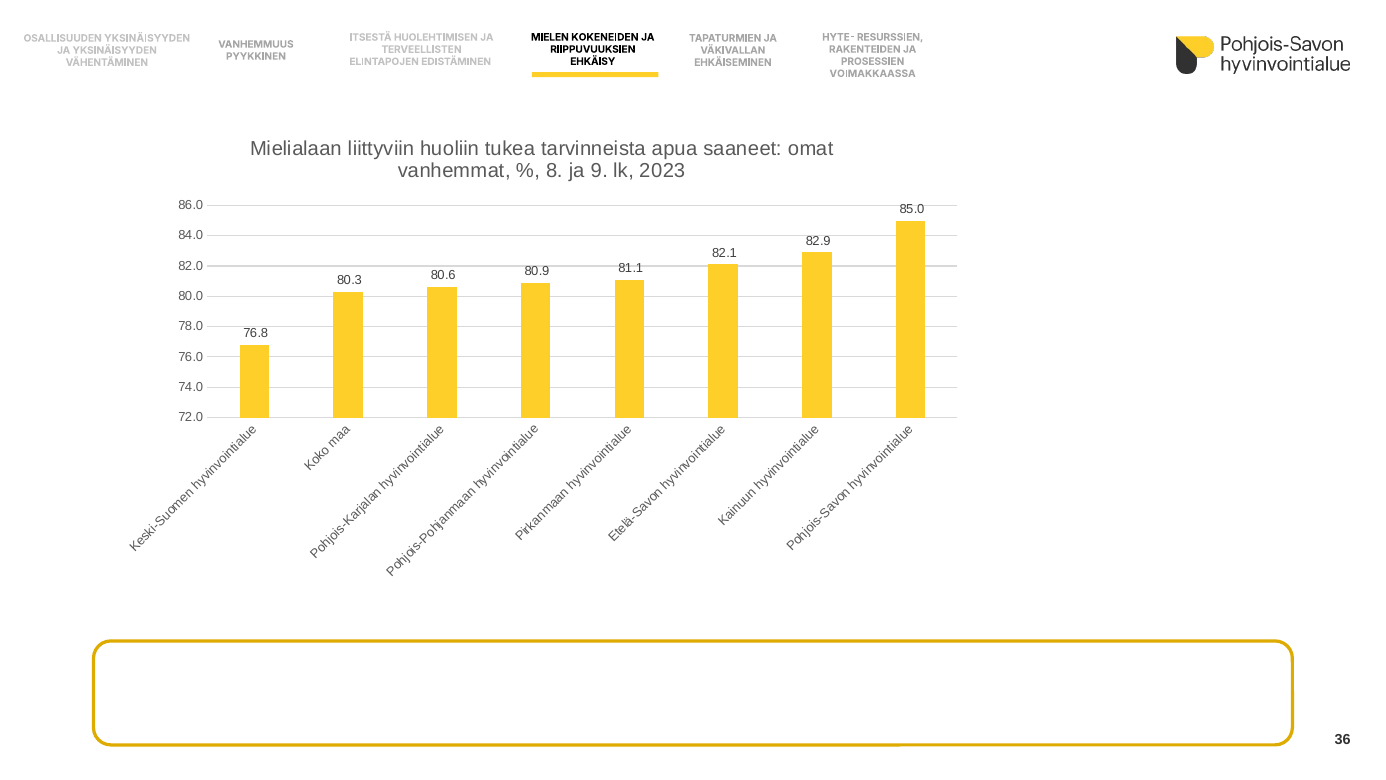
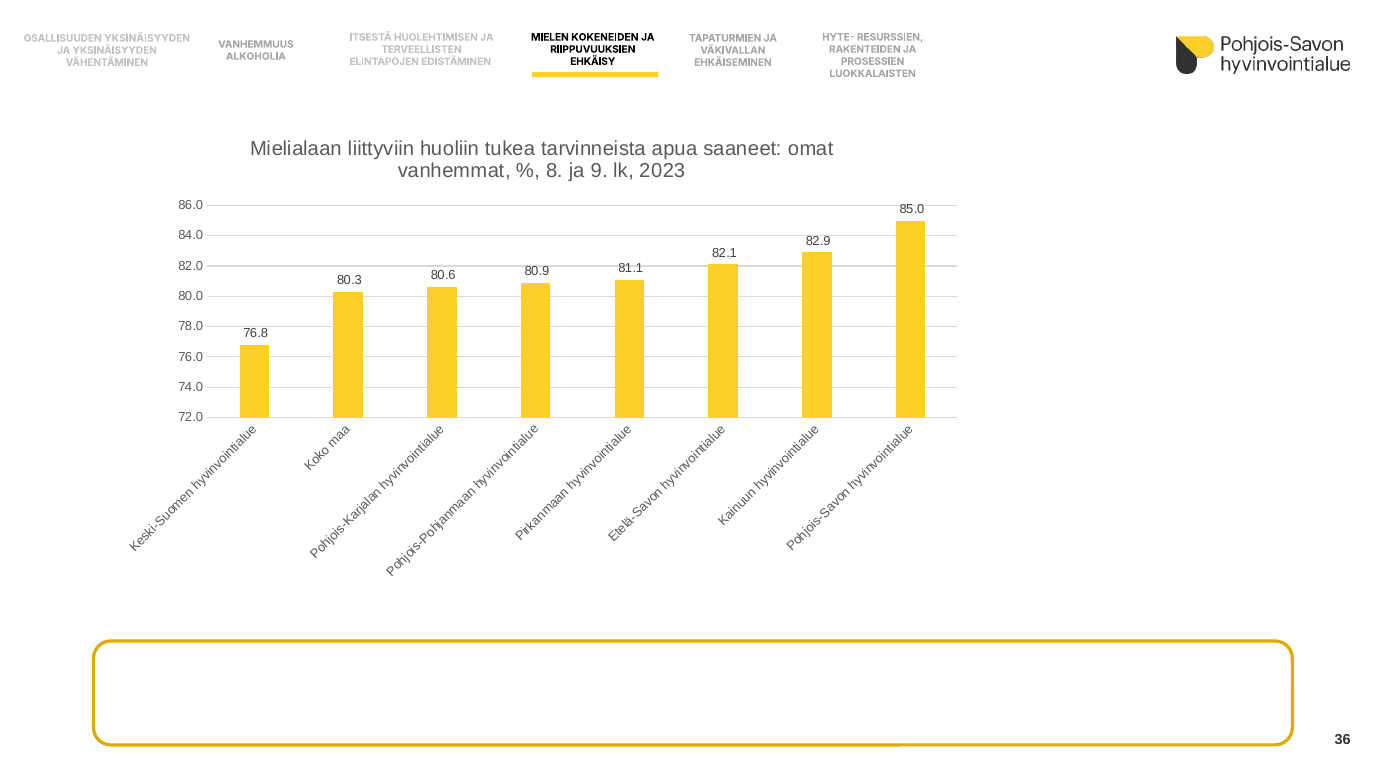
PYYKKINEN: PYYKKINEN -> ALKOHOLIA (256, 56)
VOIMAKKAASSA: VOIMAKKAASSA -> LUOKKALAISTEN (873, 74)
